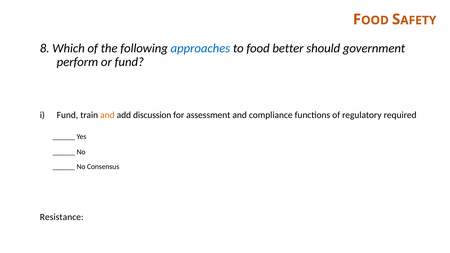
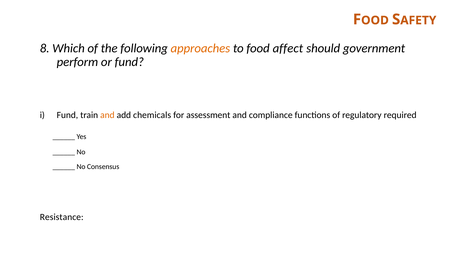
approaches colour: blue -> orange (200, 48)
better: better -> affect (288, 48)
discussion: discussion -> chemicals (152, 115)
